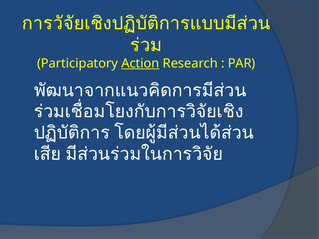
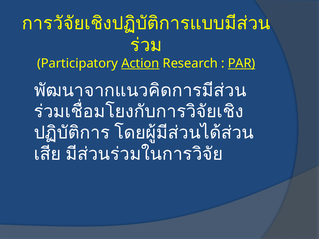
PAR underline: none -> present (242, 63)
